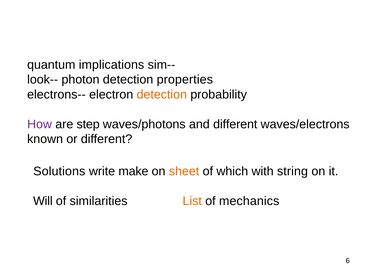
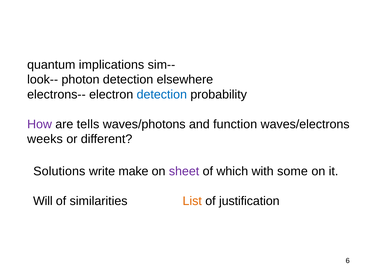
properties: properties -> elsewhere (185, 80)
detection colour: orange -> blue (162, 94)
step: step -> tells (88, 124)
and different: different -> function (235, 124)
known: known -> weeks (45, 139)
sheet colour: orange -> purple (184, 171)
string: string -> some (292, 171)
mechanics: mechanics -> justification (249, 201)
